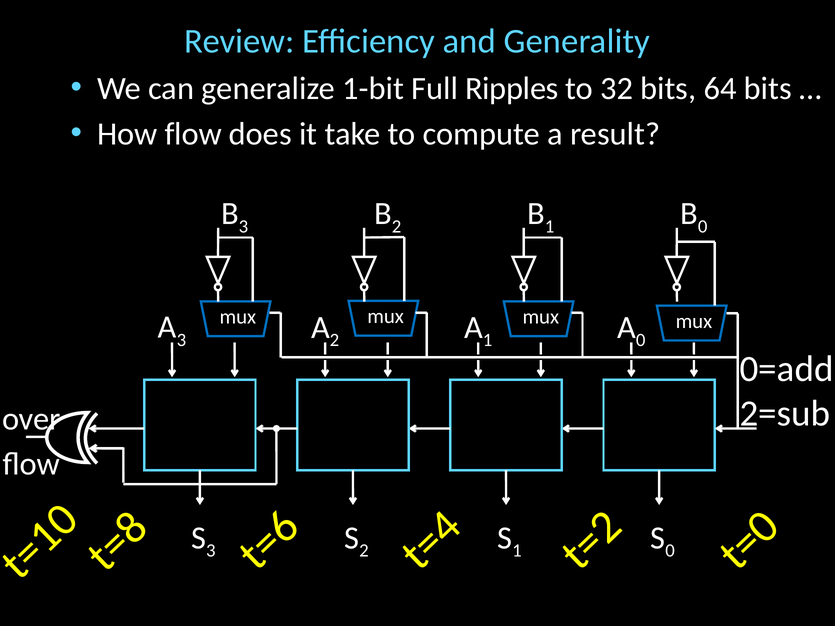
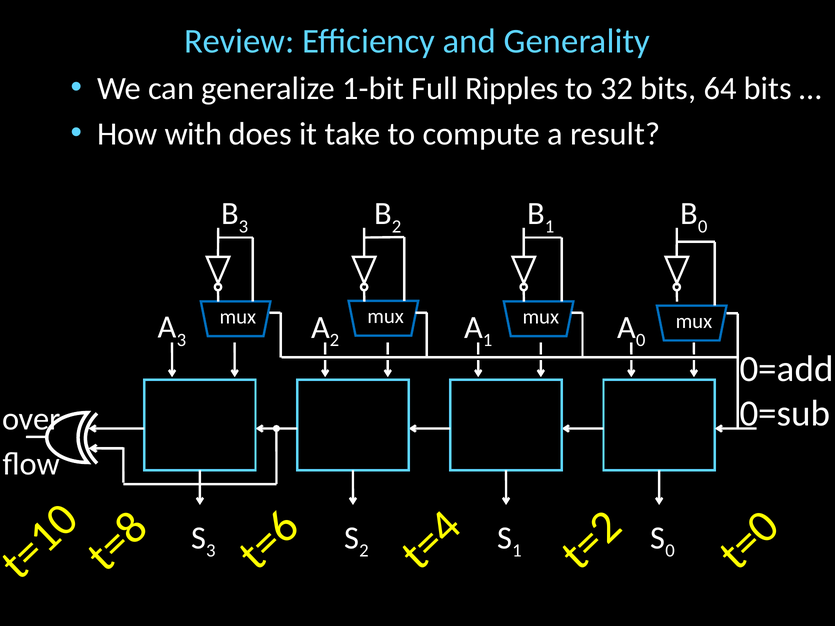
How flow: flow -> with (193, 134)
2=sub: 2=sub -> 0=sub (785, 414)
